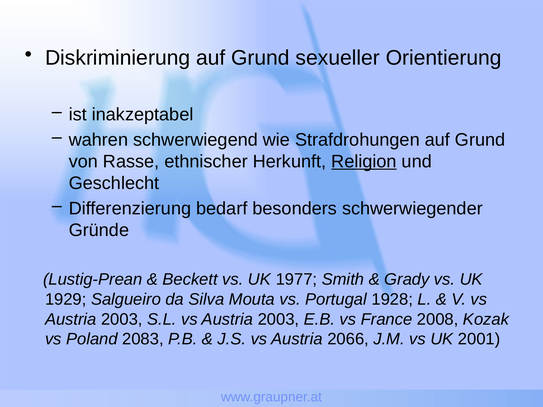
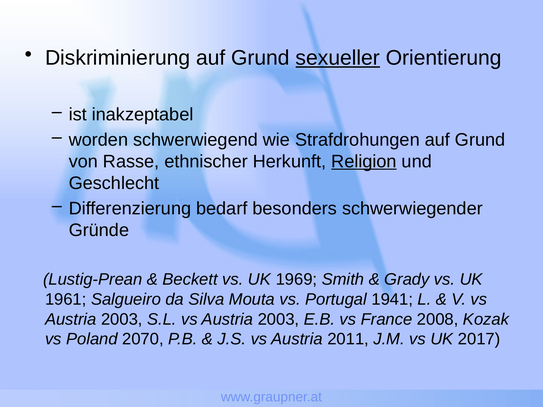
sexueller underline: none -> present (338, 58)
wahren: wahren -> worden (98, 140)
1977: 1977 -> 1969 (296, 280)
1929: 1929 -> 1961 (66, 300)
1928: 1928 -> 1941 (392, 300)
2083: 2083 -> 2070 (143, 339)
2066: 2066 -> 2011 (348, 339)
2001: 2001 -> 2017 (479, 339)
